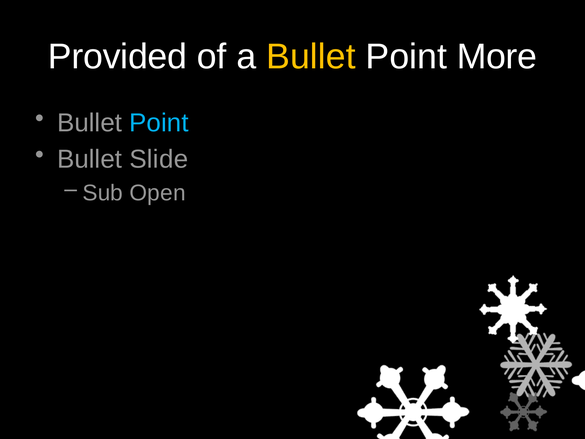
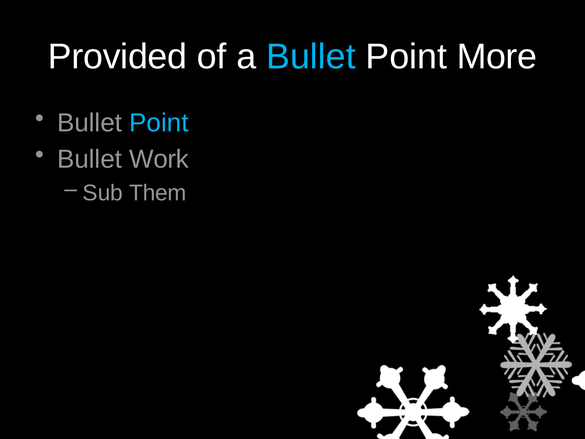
Bullet colour: yellow -> light blue (311, 57)
Slide: Slide -> Work (159, 159)
Open: Open -> Them (158, 193)
